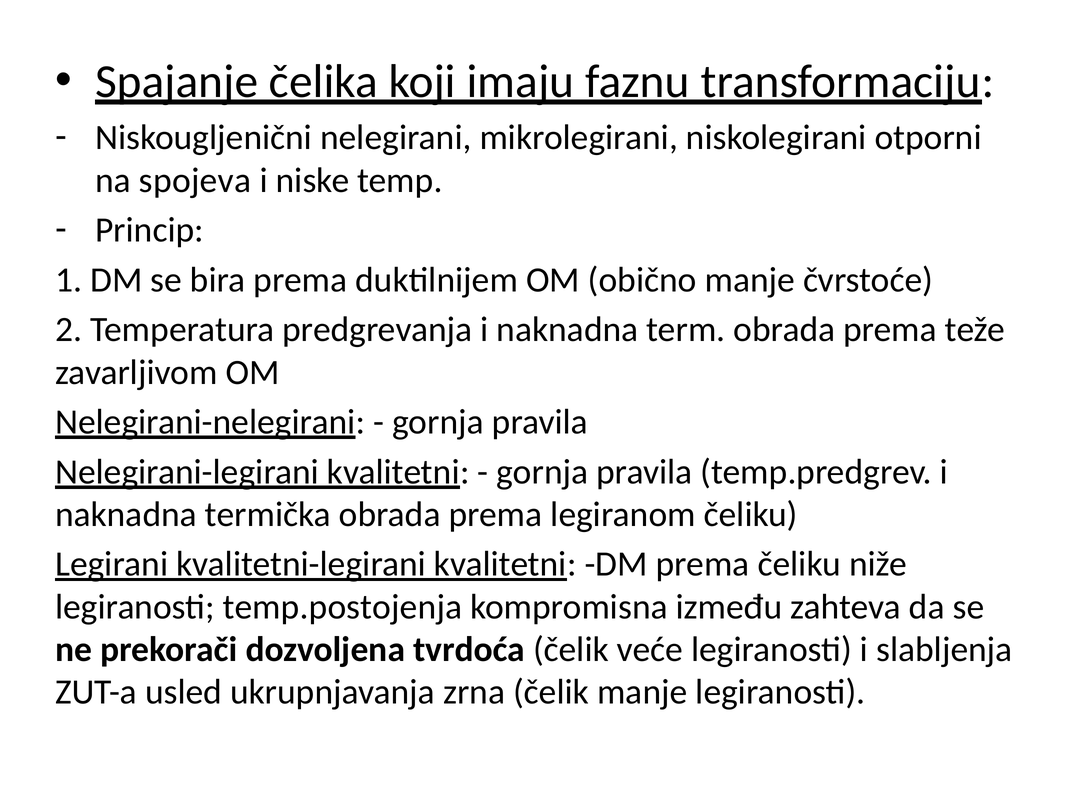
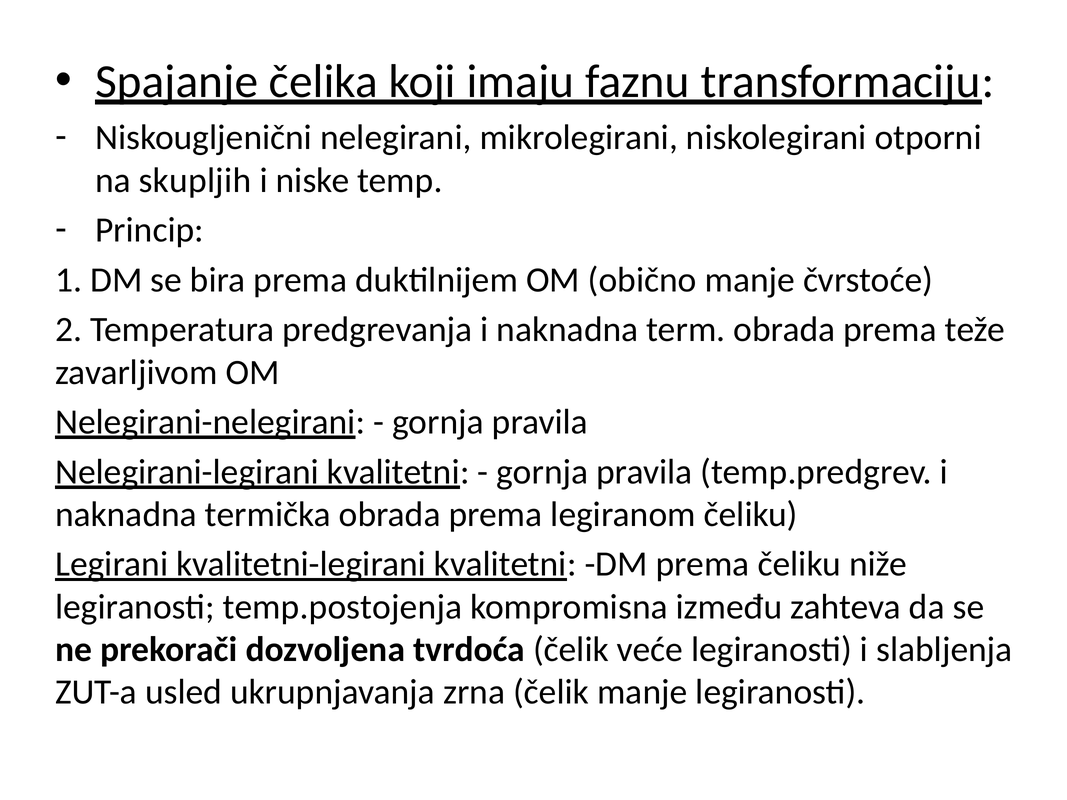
spojeva: spojeva -> skupljih (195, 180)
